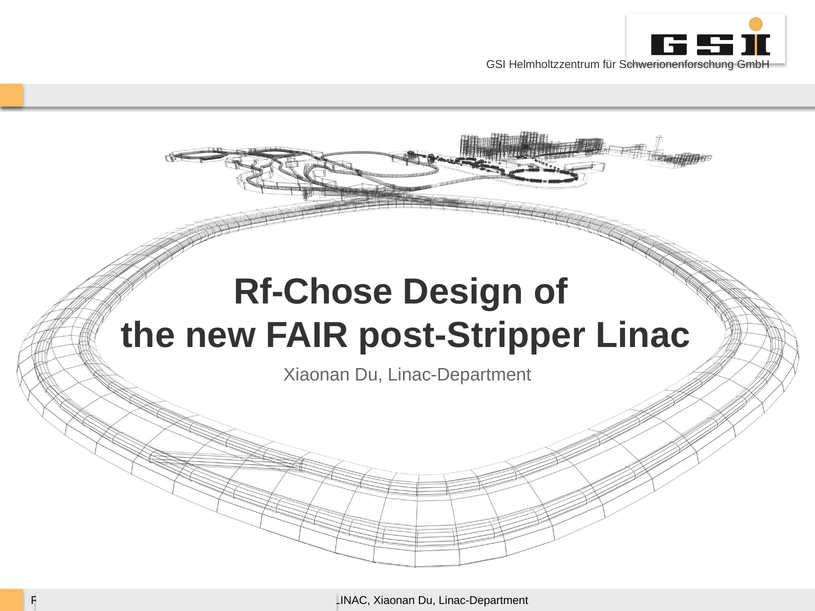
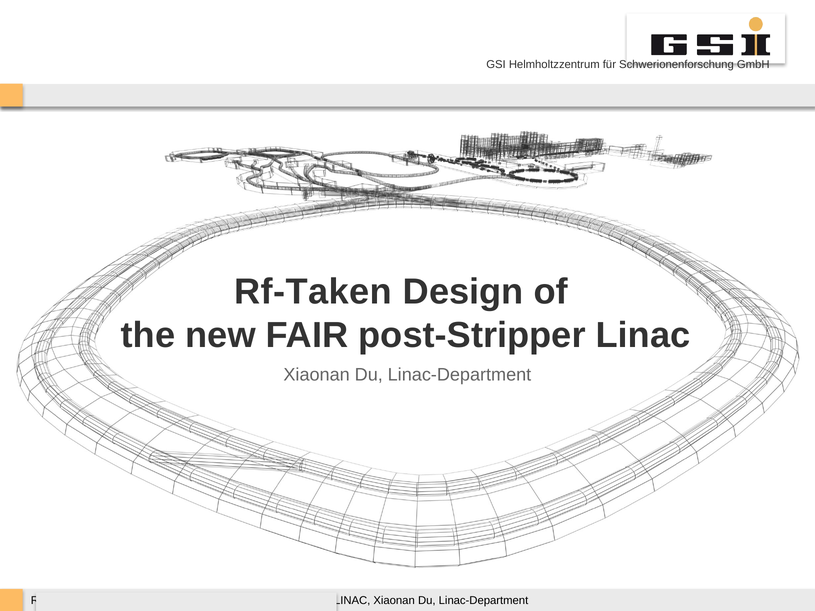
Rf-Chose: Rf-Chose -> Rf-Taken (313, 292)
